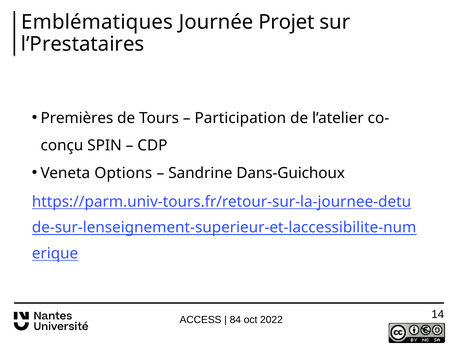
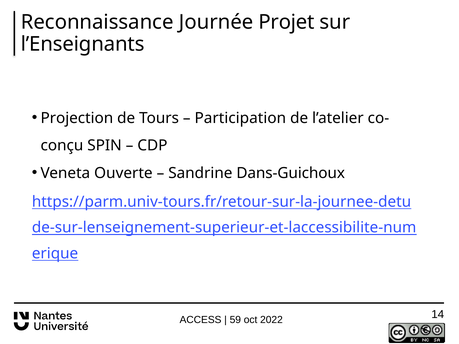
Emblématiques: Emblématiques -> Reconnaissance (97, 22)
l’Prestataires: l’Prestataires -> l’Enseignants (83, 44)
Premières: Premières -> Projection (77, 118)
Options: Options -> Ouverte (123, 173)
84: 84 -> 59 (235, 320)
